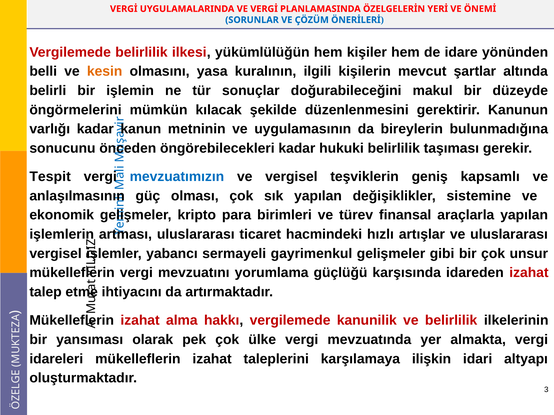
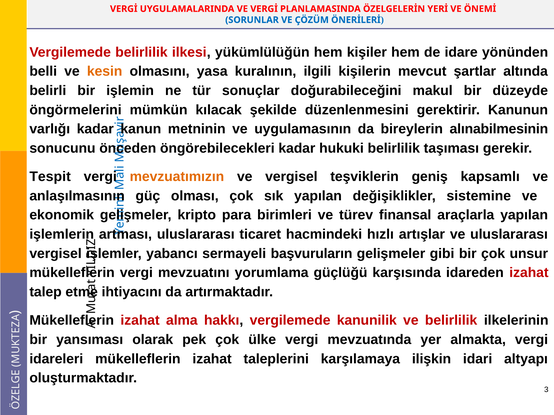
bulunmadığına: bulunmadığına -> alınabilmesinin (499, 129)
mevzuatımızın colour: blue -> orange (177, 177)
gayrimenkul: gayrimenkul -> başvuruların (312, 254)
